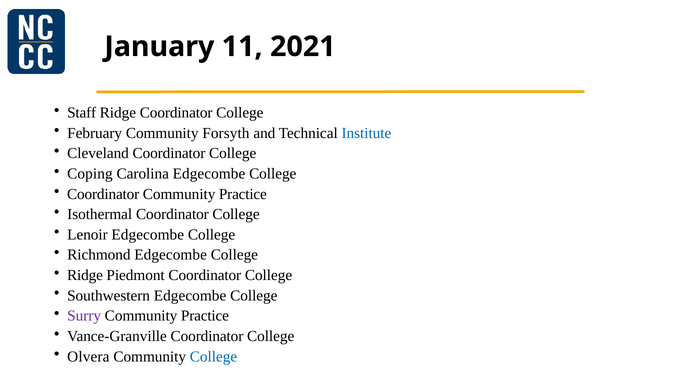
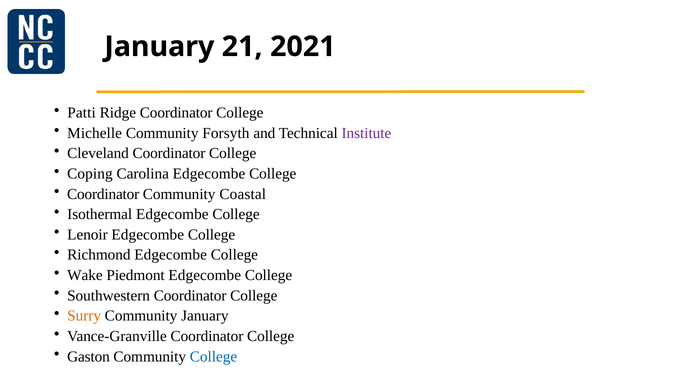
11: 11 -> 21 (242, 47)
Staff: Staff -> Patti (82, 113)
February: February -> Michelle (95, 133)
Institute colour: blue -> purple (366, 133)
Practice: Practice -> Coastal (243, 194)
Isothermal Coordinator: Coordinator -> Edgecombe (172, 215)
Ridge: Ridge -> Wake (85, 276)
Piedmont Coordinator: Coordinator -> Edgecombe (205, 276)
Southwestern Edgecombe: Edgecombe -> Coordinator (190, 296)
Surry colour: purple -> orange (84, 316)
Practice: Practice -> January (205, 316)
Olvera: Olvera -> Gaston (89, 357)
